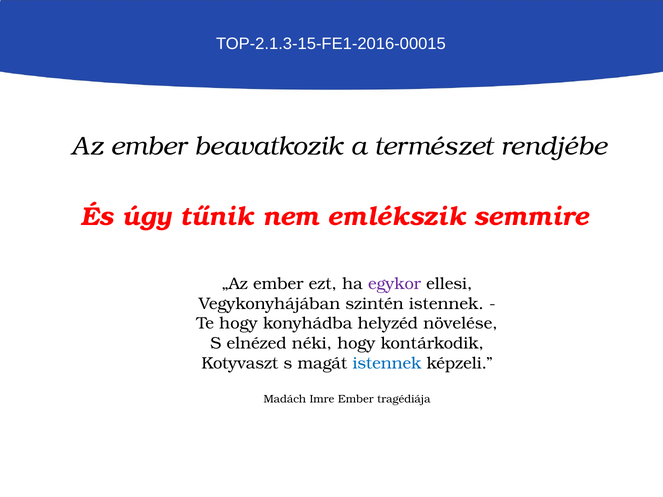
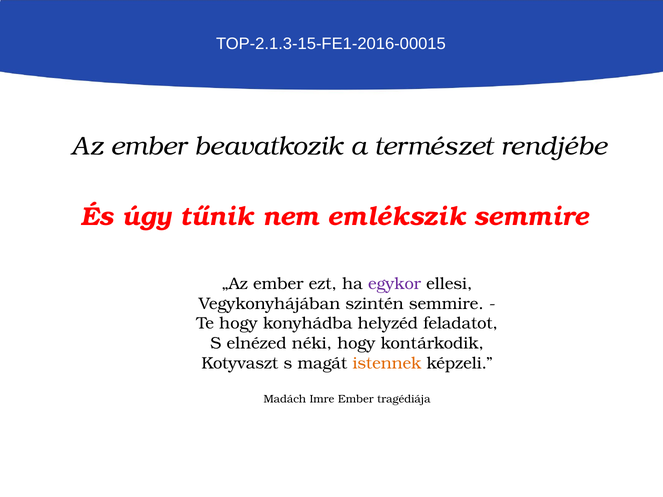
szintén istennek: istennek -> semmire (446, 304)
növelése: növelése -> feladatot (461, 324)
istennek colour: blue -> orange (387, 363)
